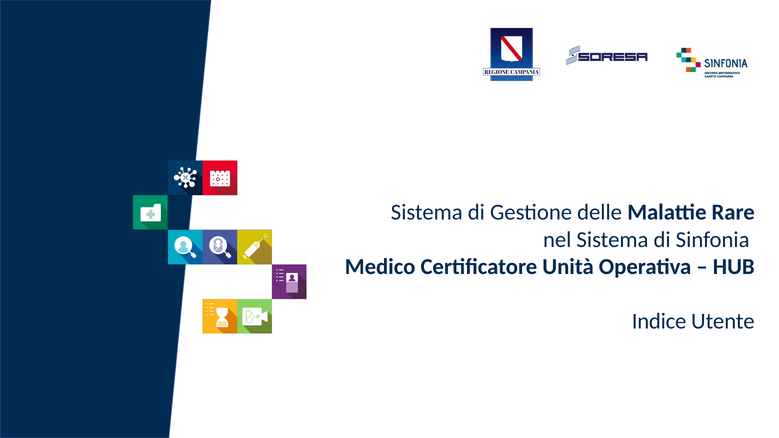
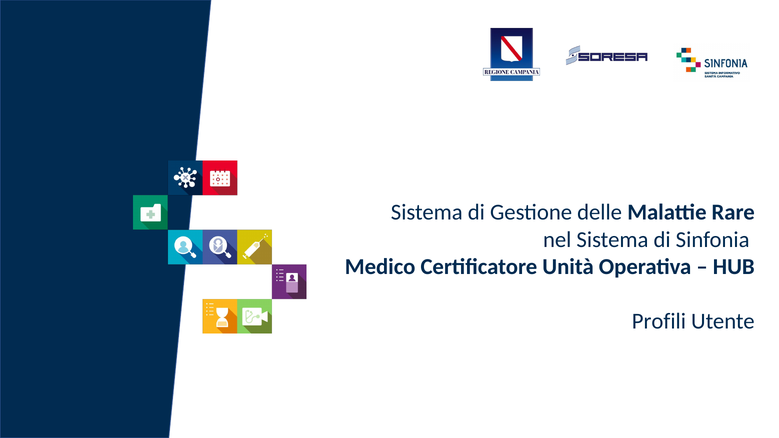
Indice: Indice -> Profili (659, 321)
